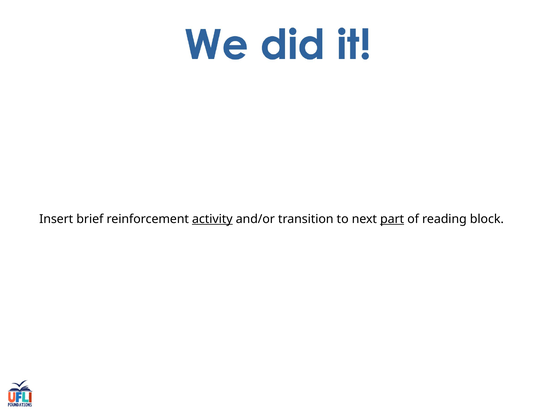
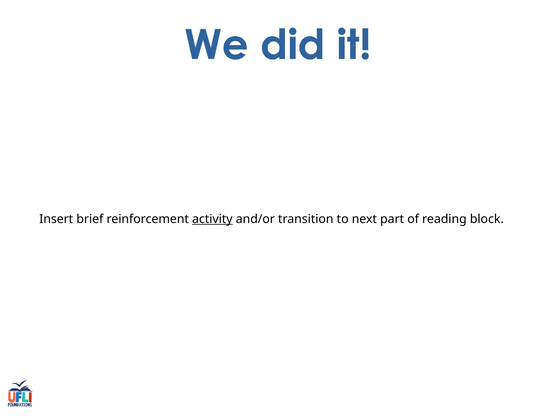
part underline: present -> none (392, 219)
